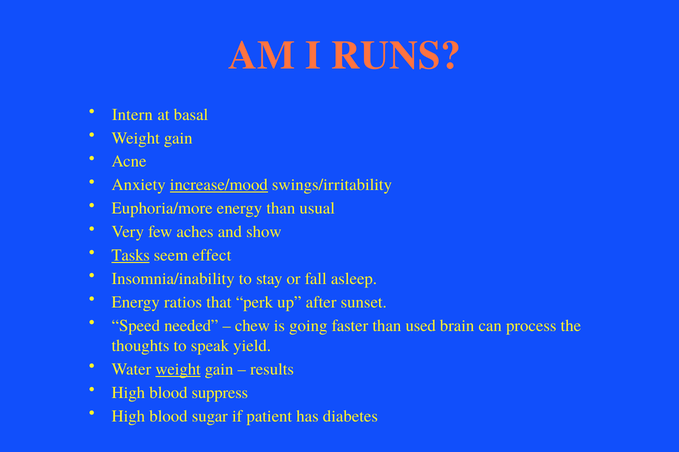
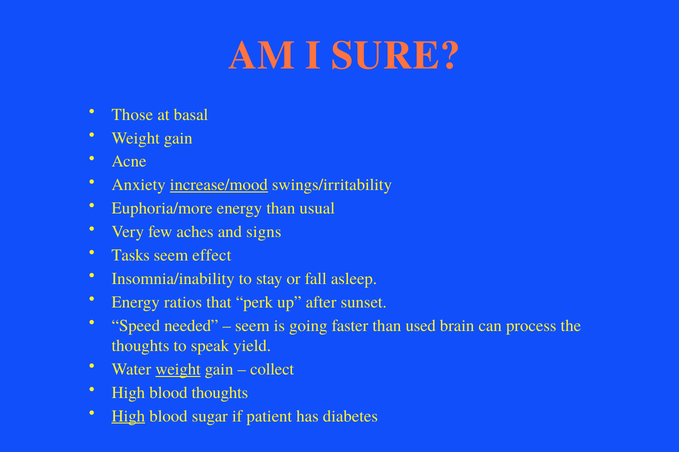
RUNS: RUNS -> SURE (396, 56)
Intern: Intern -> Those (132, 115)
show: show -> signs (264, 232)
Tasks underline: present -> none (131, 256)
chew: chew -> seem (252, 326)
results: results -> collect (272, 370)
blood suppress: suppress -> thoughts (220, 393)
High underline: none -> present (128, 417)
